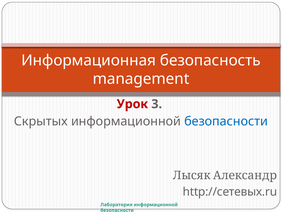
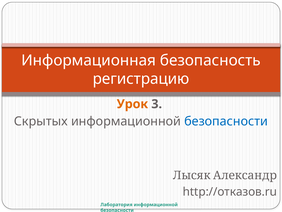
management: management -> регистрацию (141, 79)
Урок colour: red -> orange (132, 104)
http://сетевых.ru: http://сетевых.ru -> http://отказов.ru (230, 191)
